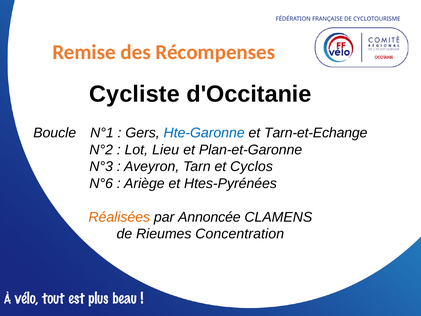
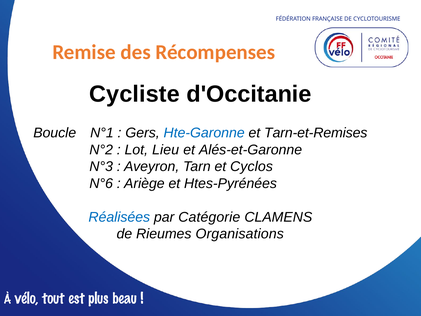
Tarn-et-Echange: Tarn-et-Echange -> Tarn-et-Remises (316, 133)
Plan-et-Garonne: Plan-et-Garonne -> Alés-et-Garonne (251, 150)
Réalisées colour: orange -> blue (119, 217)
Annoncée: Annoncée -> Catégorie (209, 217)
Concentration: Concentration -> Organisations (240, 234)
